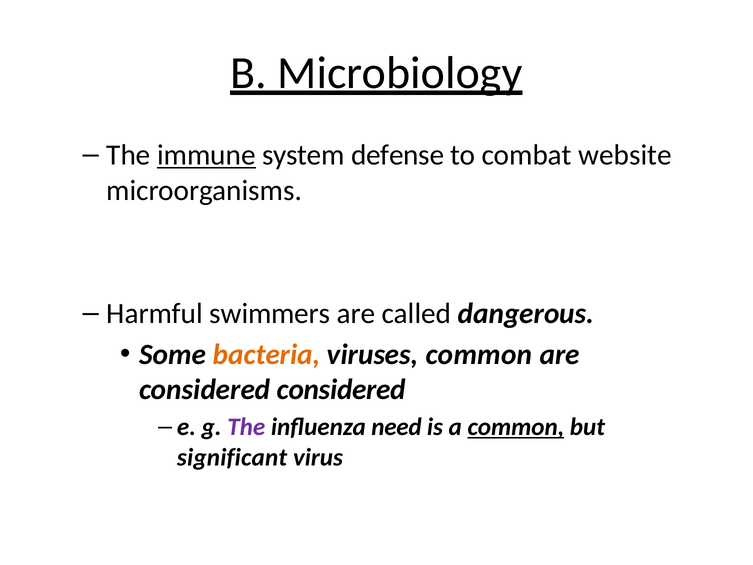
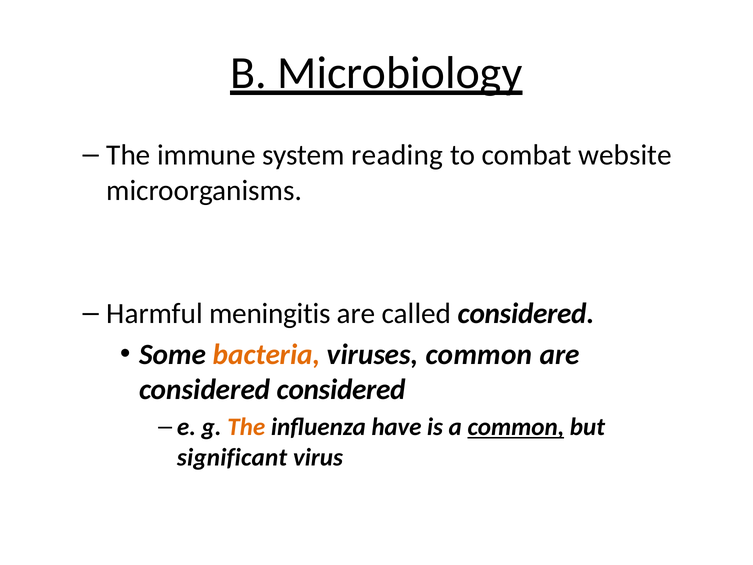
immune underline: present -> none (206, 155)
defense: defense -> reading (397, 155)
swimmers: swimmers -> meningitis (270, 313)
called dangerous: dangerous -> considered (526, 313)
The colour: purple -> orange (246, 427)
need: need -> have (396, 427)
